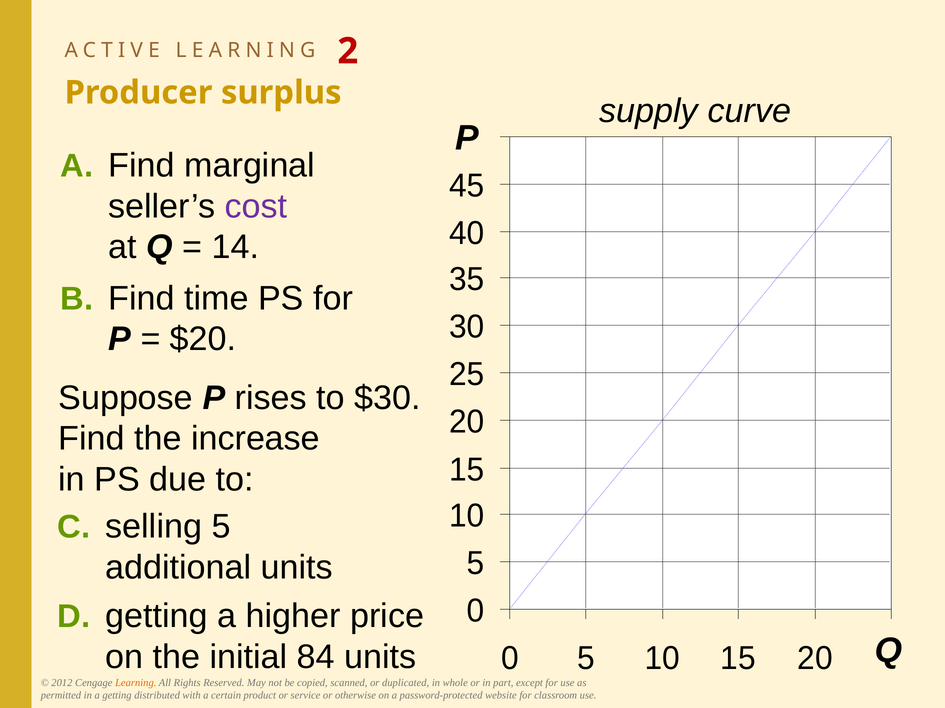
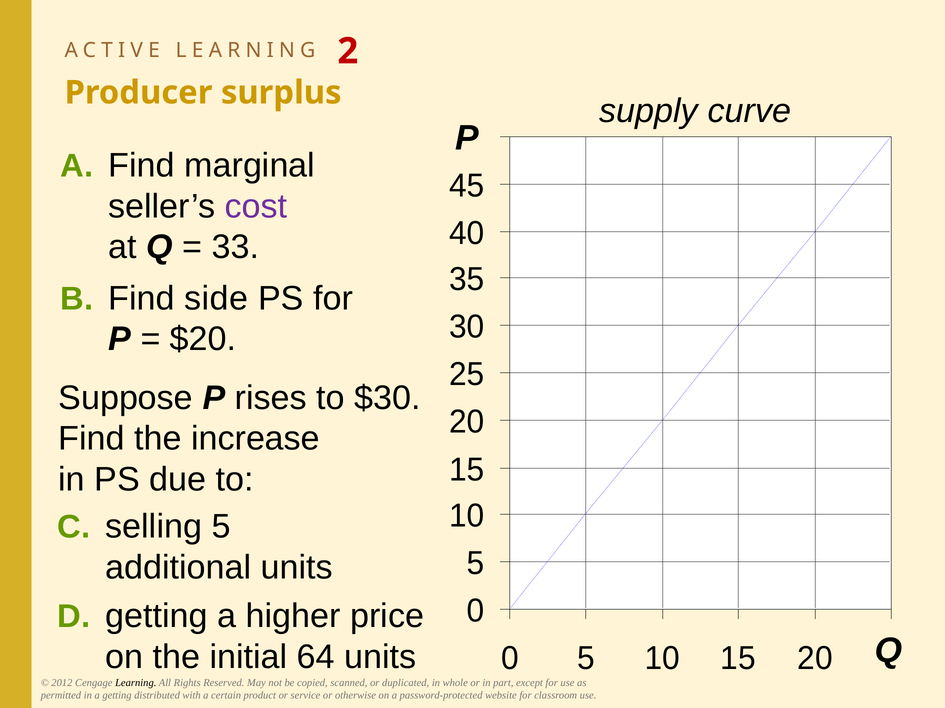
14: 14 -> 33 (235, 248)
time: time -> side (216, 299)
84: 84 -> 64 (316, 658)
Learning colour: orange -> black (136, 683)
